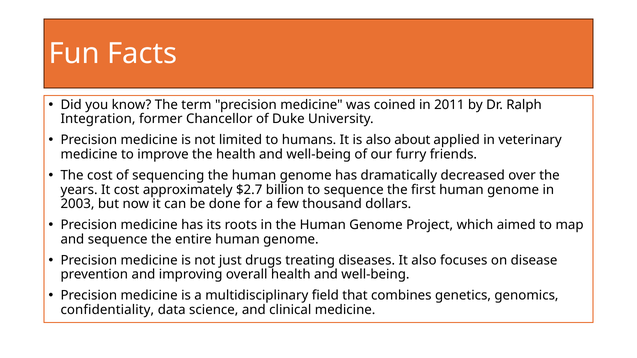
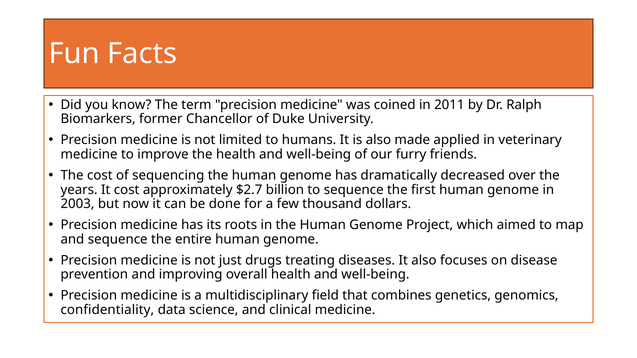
Integration: Integration -> Biomarkers (98, 119)
about: about -> made (412, 140)
